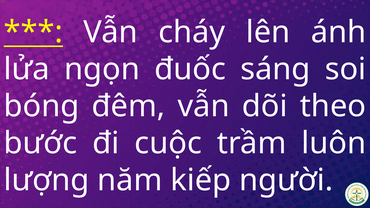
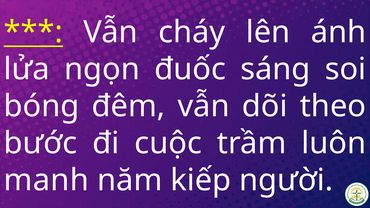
lượng: lượng -> manh (46, 180)
